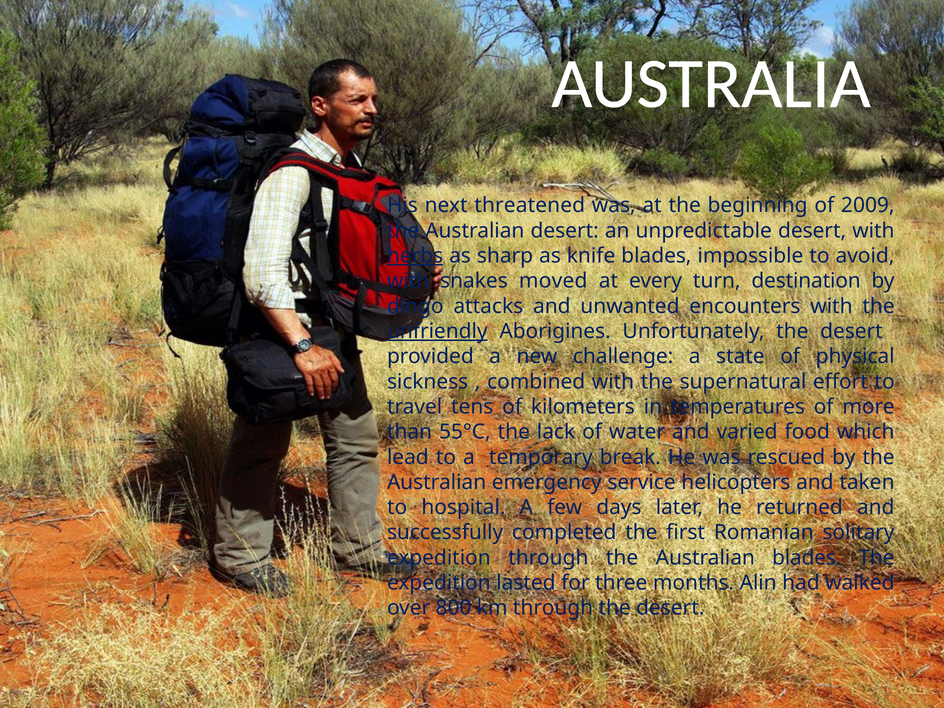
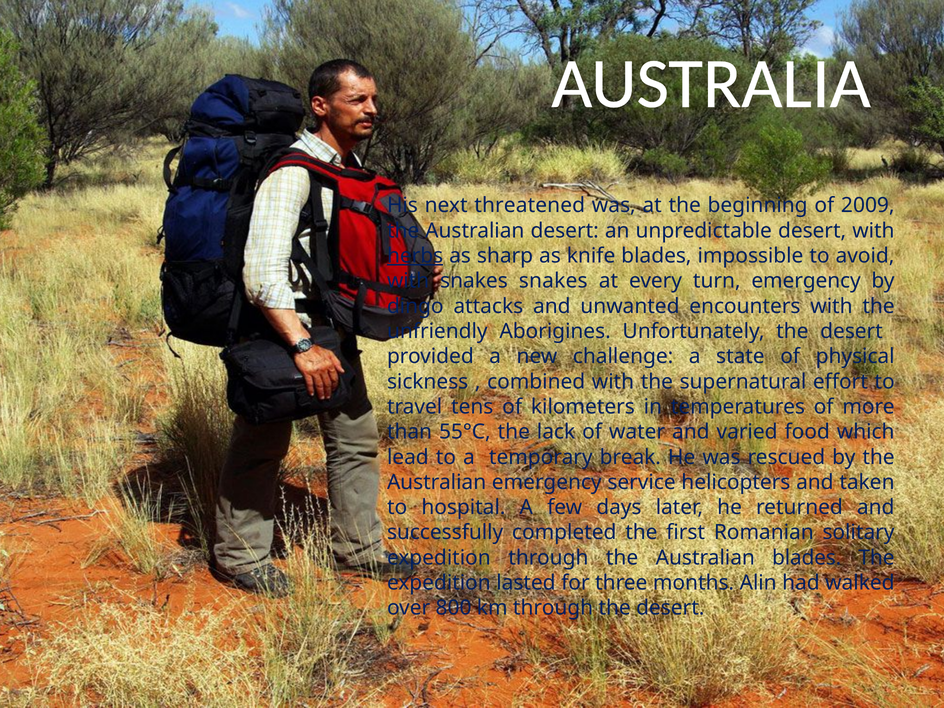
snakes moved: moved -> snakes (553, 281)
turn destination: destination -> emergency (806, 281)
unfriendly underline: present -> none (437, 331)
